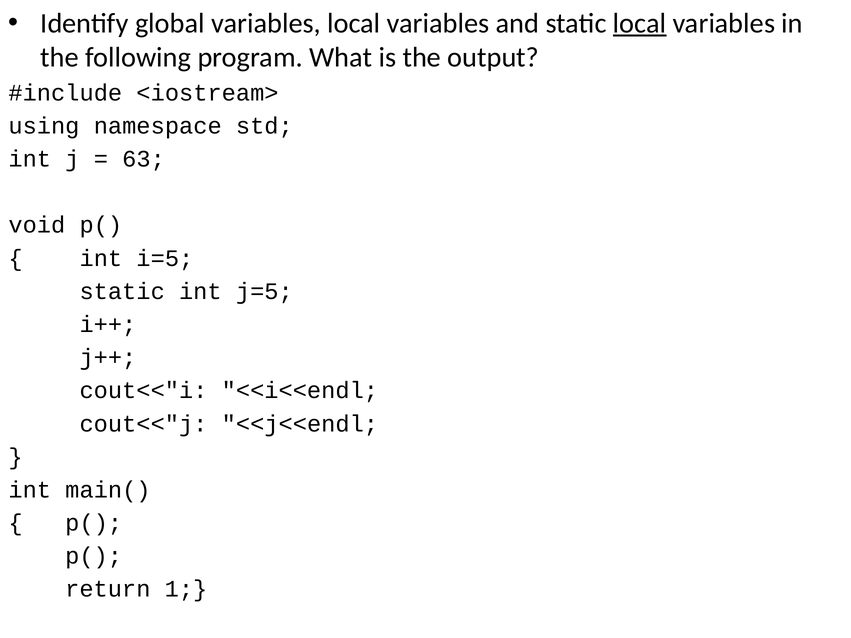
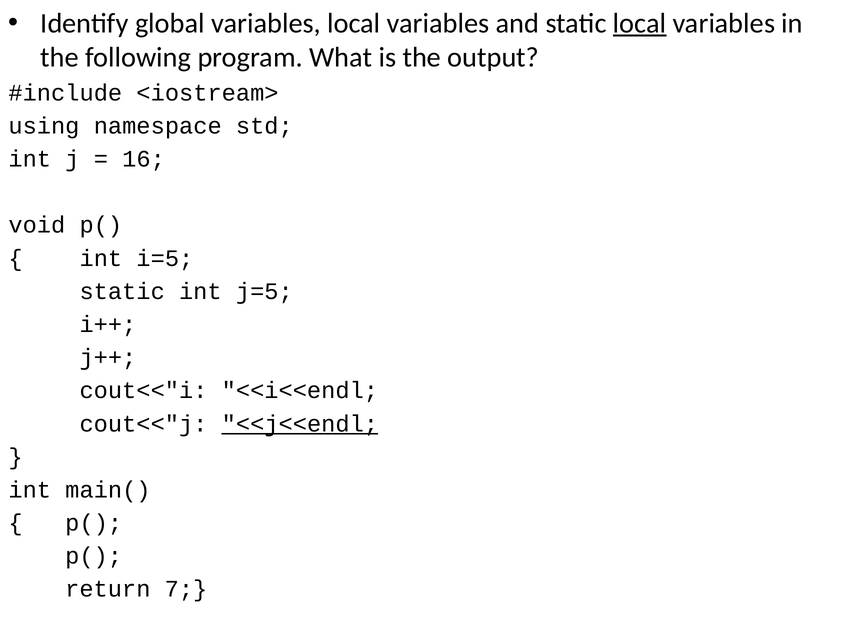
63: 63 -> 16 (143, 159)
<<j<<endl underline: none -> present (300, 424)
1: 1 -> 7 (186, 589)
